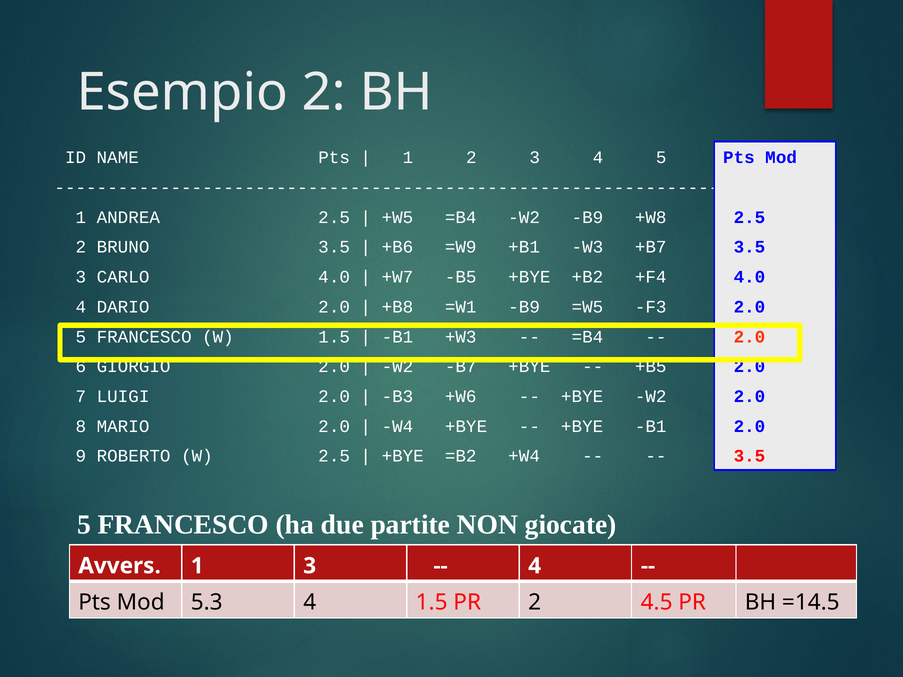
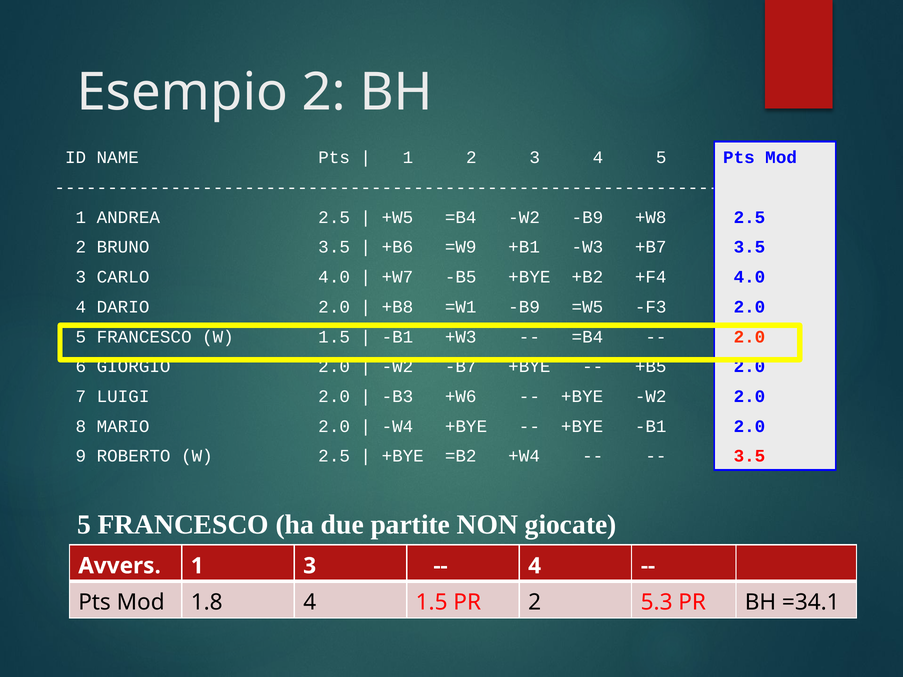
5.3: 5.3 -> 1.8 (207, 603)
4.5: 4.5 -> 5.3 (657, 603)
=14.5: =14.5 -> =34.1 (811, 603)
